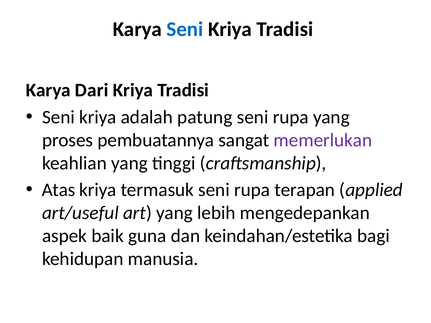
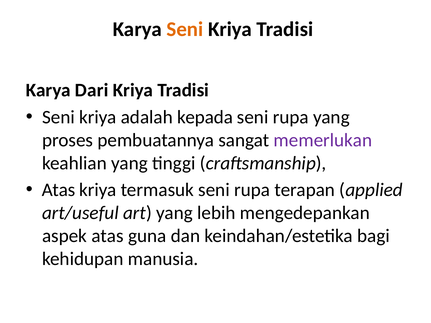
Seni colour: blue -> orange (185, 29)
patung: patung -> kepada (205, 117)
aspek baik: baik -> atas (108, 236)
